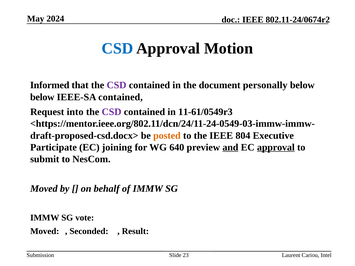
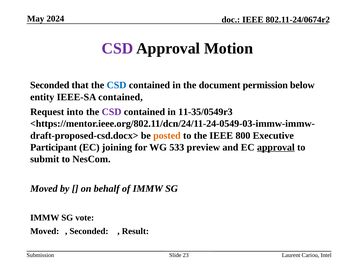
CSD colour: blue -> purple (117, 48)
Informed: Informed -> Seconded (50, 85)
CSD colour: purple -> blue (117, 85)
personally: personally -> permission (265, 85)
below: below -> entity (42, 97)
11-61/0549r3: 11-61/0549r3 -> 11-35/0549r3 (205, 112)
804: 804 -> 800 (243, 136)
Participate: Participate -> Participant (54, 147)
640: 640 -> 533 (177, 147)
and underline: present -> none (230, 147)
